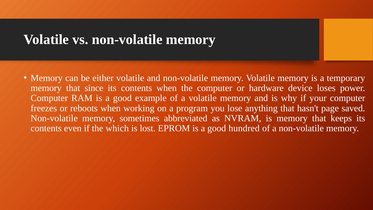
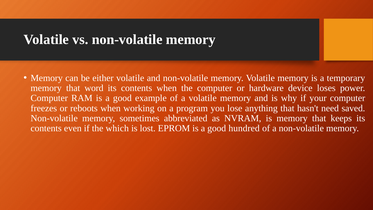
since: since -> word (94, 88)
page: page -> need (330, 108)
